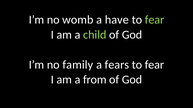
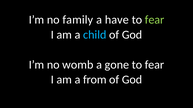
womb: womb -> family (78, 20)
child colour: light green -> light blue (95, 35)
family: family -> womb (78, 65)
fears: fears -> gone (117, 65)
